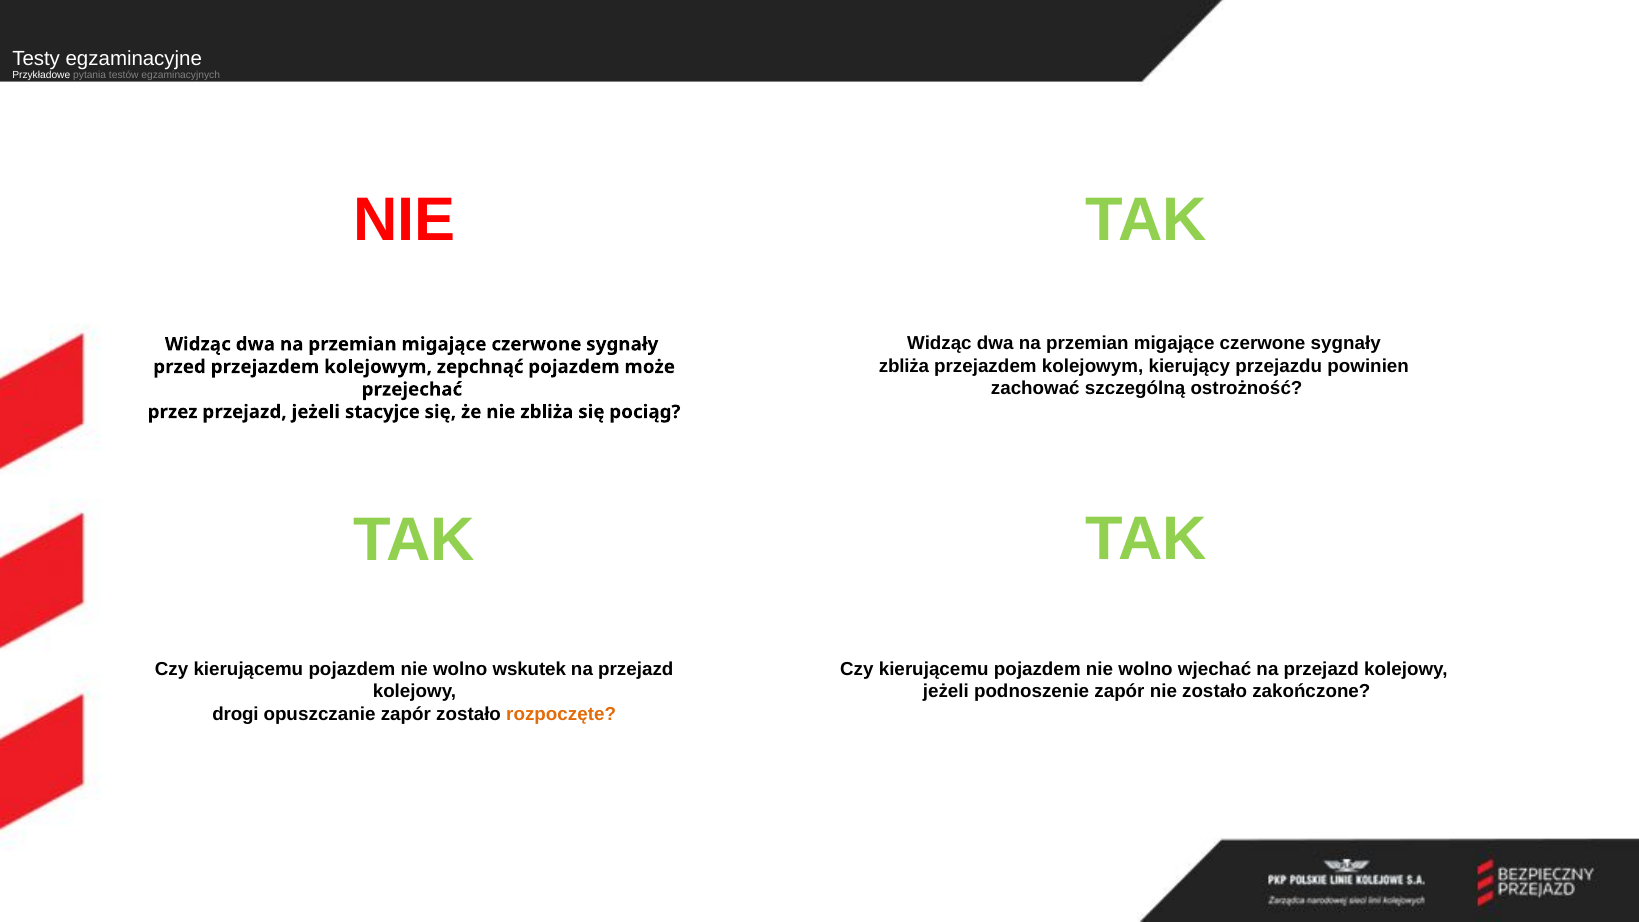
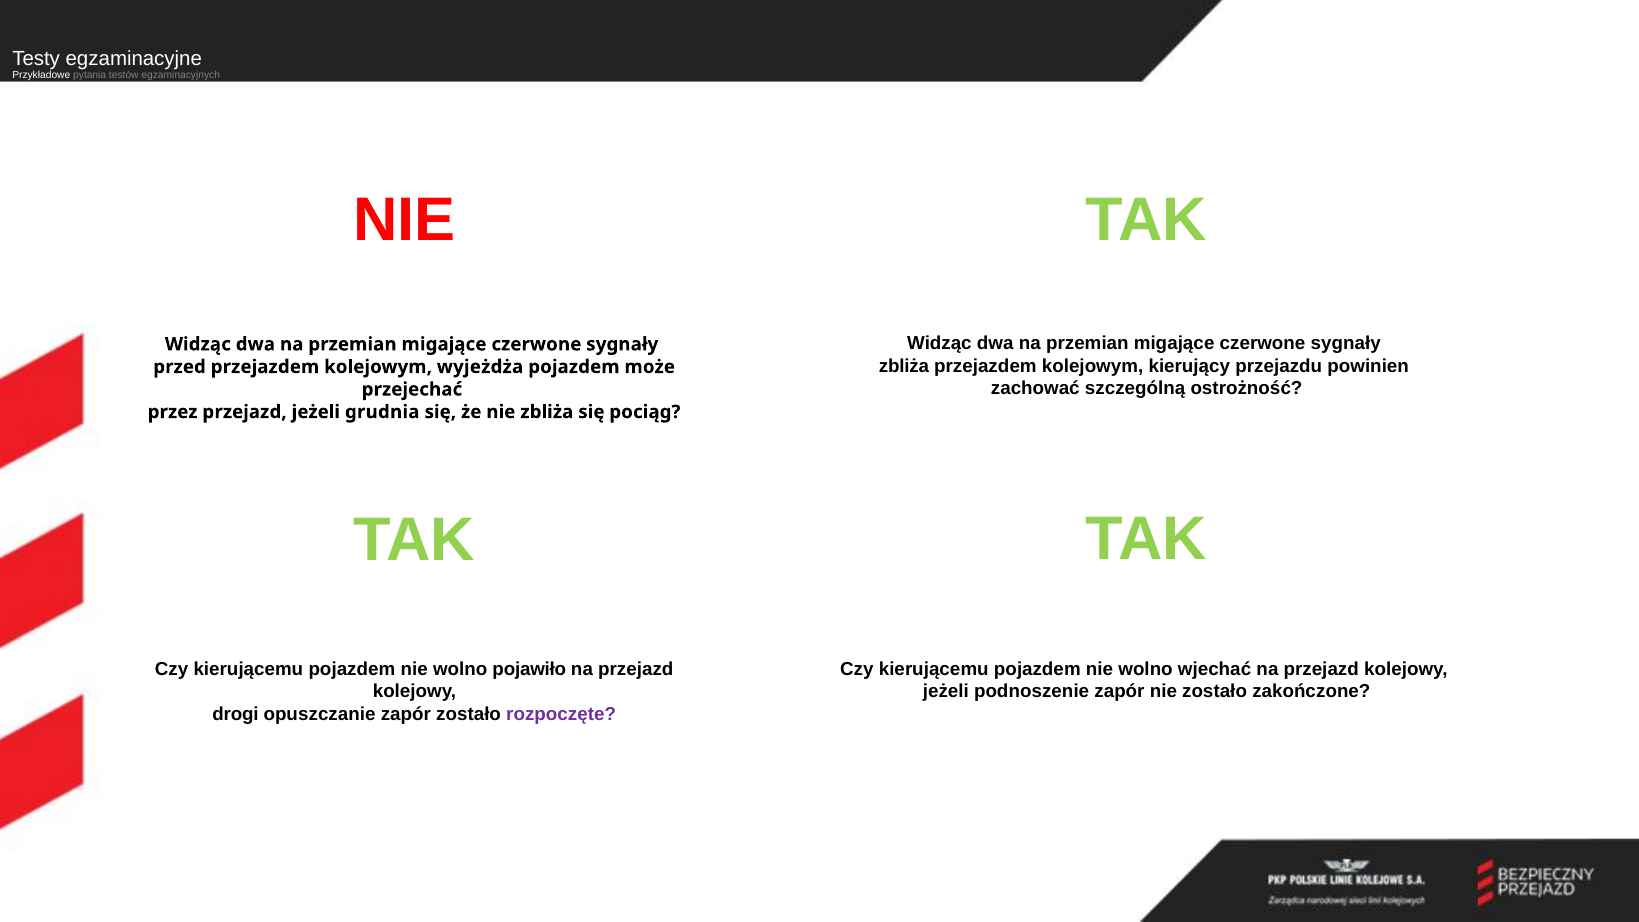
zepchnąć: zepchnąć -> wyjeżdża (480, 367)
stacyjce: stacyjce -> grudnia (382, 412)
wskutek: wskutek -> pojawiło (529, 669)
rozpoczęte colour: orange -> purple (561, 714)
